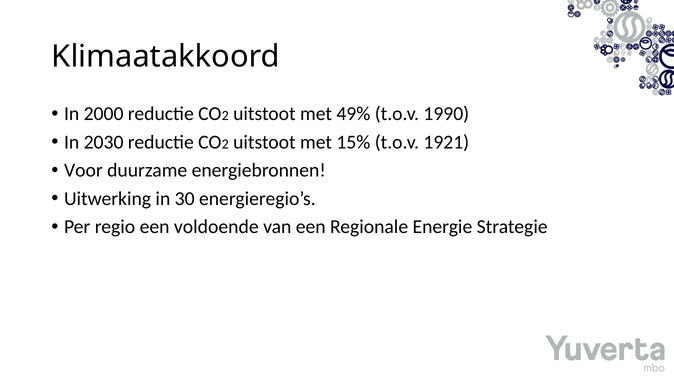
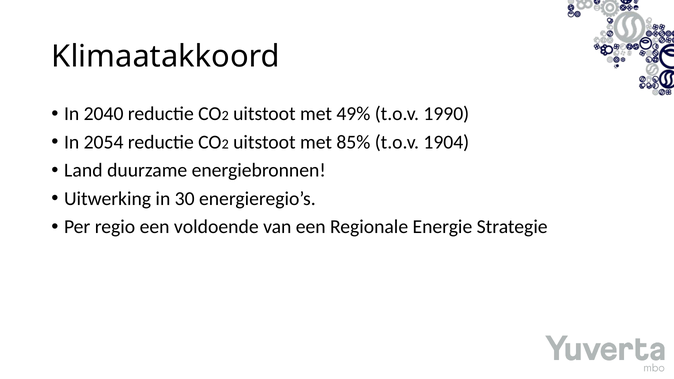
2000: 2000 -> 2040 (104, 114)
2030: 2030 -> 2054 (104, 142)
15%: 15% -> 85% (353, 142)
1921: 1921 -> 1904 (446, 142)
Voor: Voor -> Land (83, 170)
